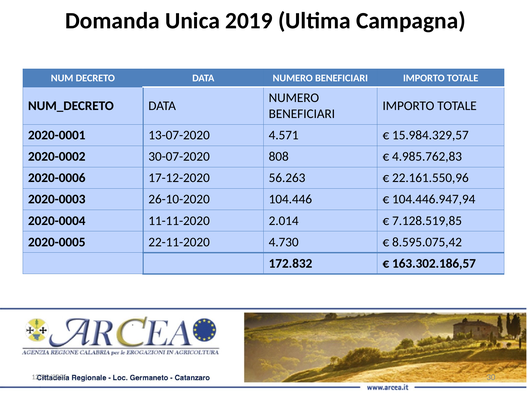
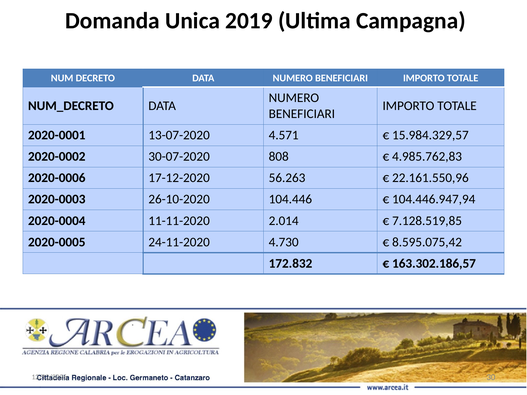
22-11-2020: 22-11-2020 -> 24-11-2020 (179, 242)
